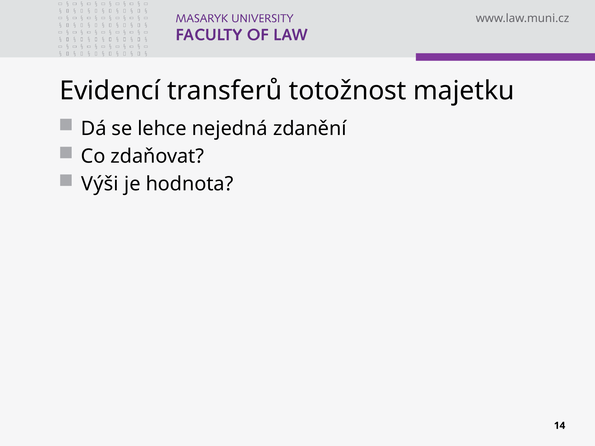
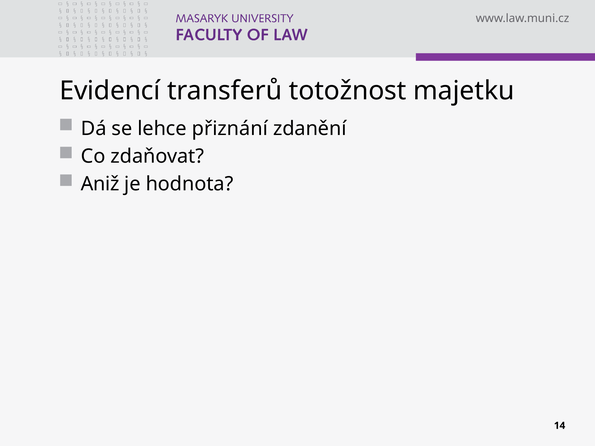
nejedná: nejedná -> přiznání (230, 129)
Výši: Výši -> Aniž (100, 184)
